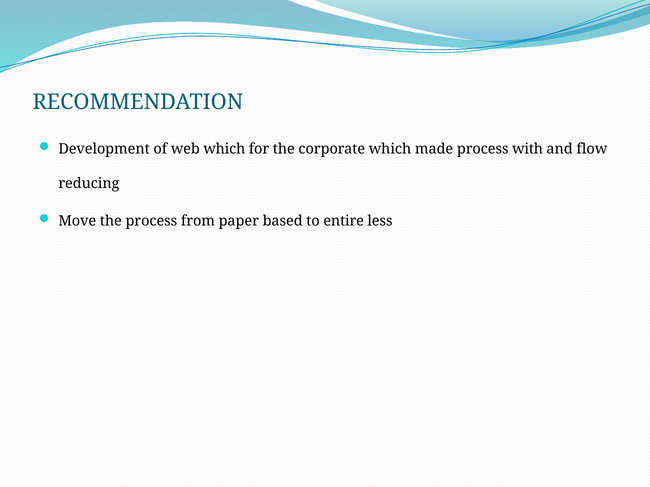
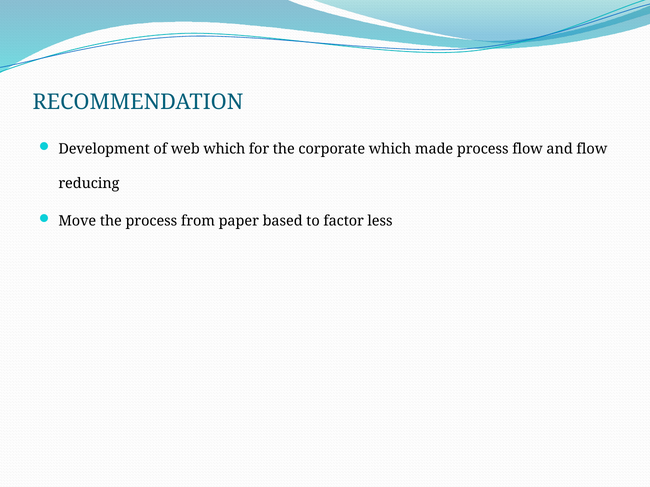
process with: with -> flow (528, 149)
entire: entire -> factor (344, 221)
